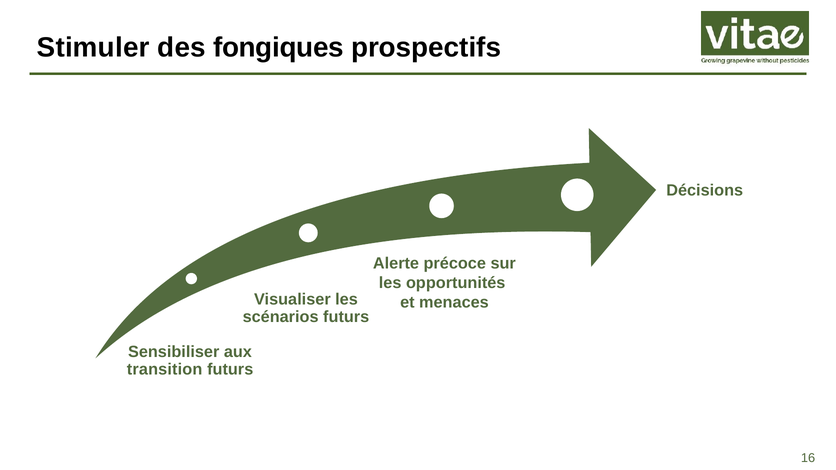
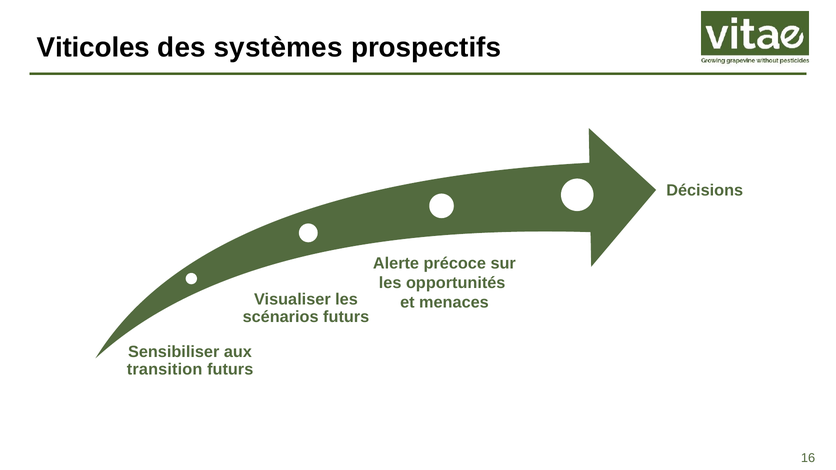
Stimuler: Stimuler -> Viticoles (93, 48)
fongiques: fongiques -> systèmes (278, 48)
